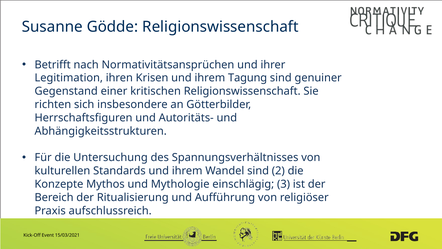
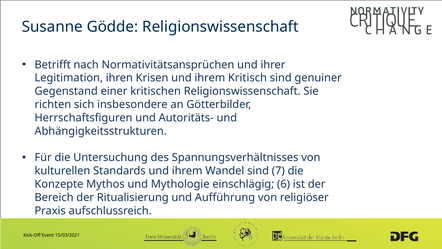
Tagung: Tagung -> Kritisch (248, 78)
2: 2 -> 7 (278, 171)
3: 3 -> 6 (284, 184)
